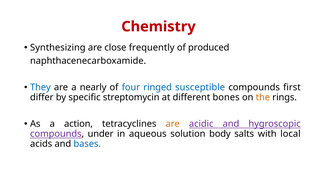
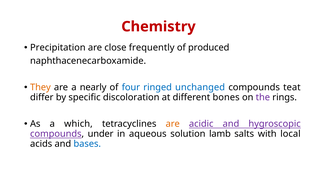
Synthesizing: Synthesizing -> Precipitation (58, 48)
They colour: blue -> orange (40, 88)
susceptible: susceptible -> unchanged (200, 88)
first: first -> teat (292, 88)
streptomycin: streptomycin -> discoloration (131, 97)
the colour: orange -> purple (263, 97)
action: action -> which (78, 124)
body: body -> lamb (220, 134)
